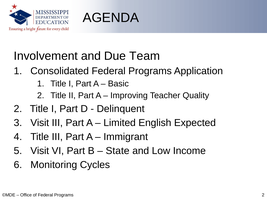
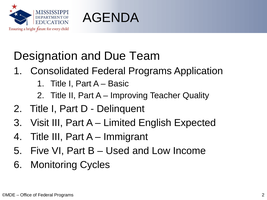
Involvement: Involvement -> Designation (46, 56)
Visit: Visit -> Five (40, 151)
State: State -> Used (118, 151)
